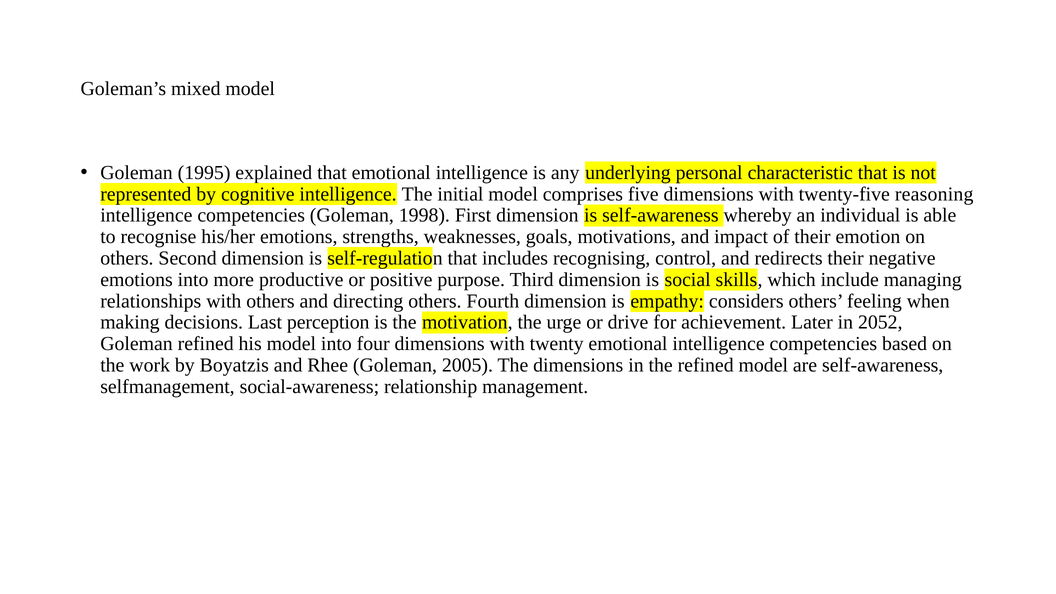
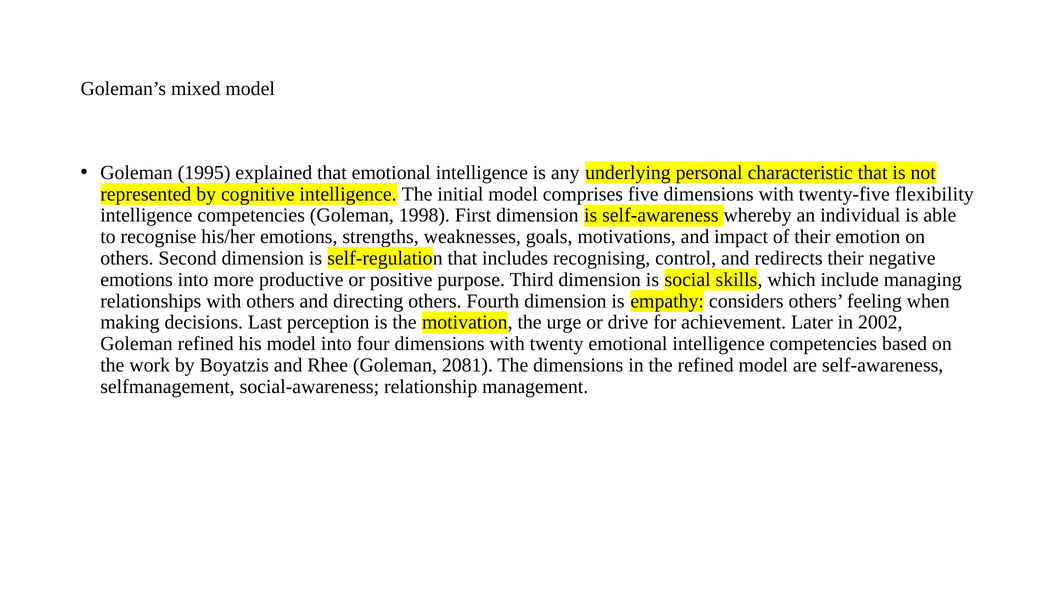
reasoning: reasoning -> flexibility (934, 194)
2052: 2052 -> 2002 (880, 322)
2005: 2005 -> 2081 (467, 365)
